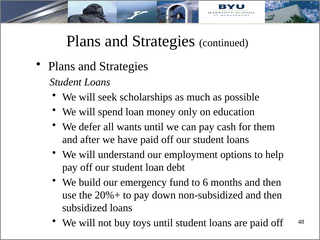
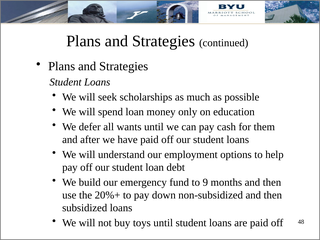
6: 6 -> 9 (205, 182)
